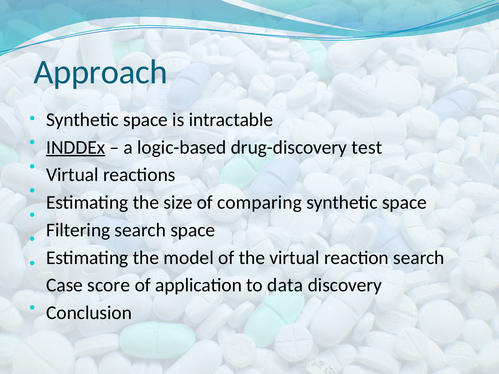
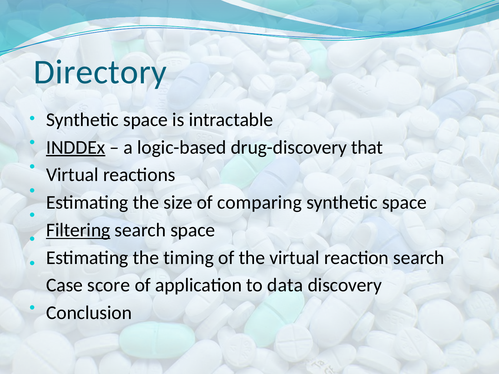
Approach: Approach -> Directory (100, 72)
test: test -> that (367, 147)
Filtering underline: none -> present (78, 230)
model: model -> timing (189, 258)
